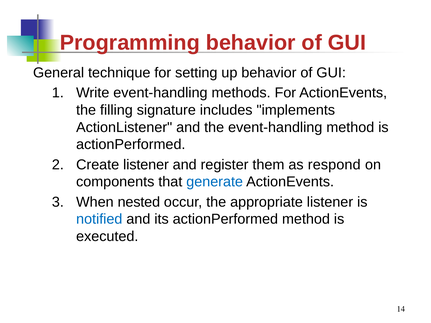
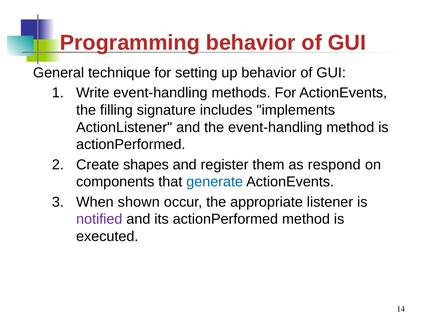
Create listener: listener -> shapes (146, 165)
nested: nested -> shown (139, 202)
notified colour: blue -> purple (99, 219)
